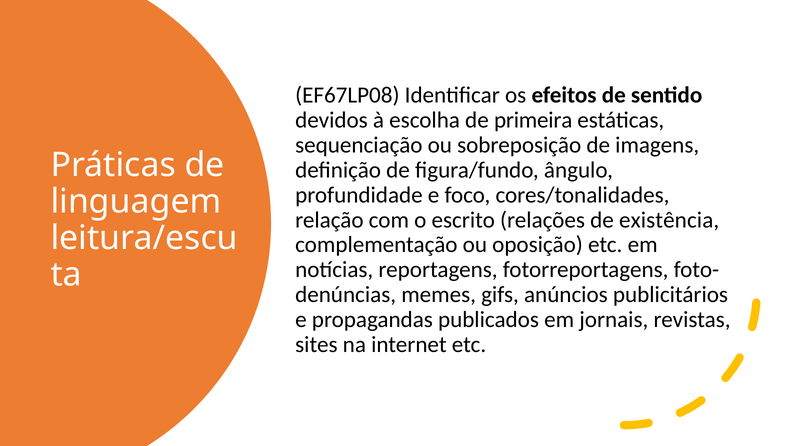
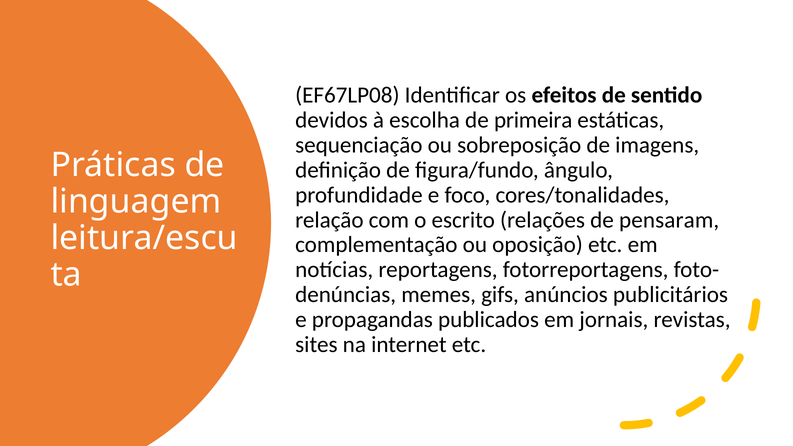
existência: existência -> pensaram (669, 220)
